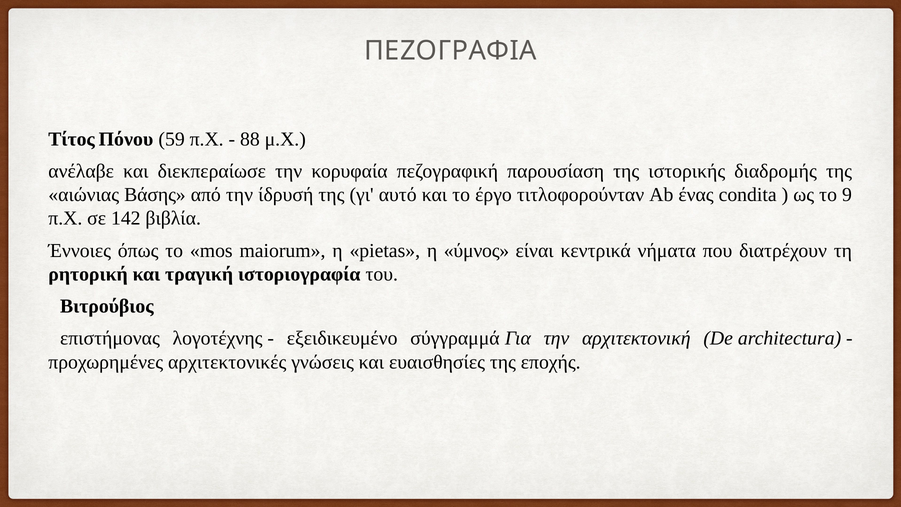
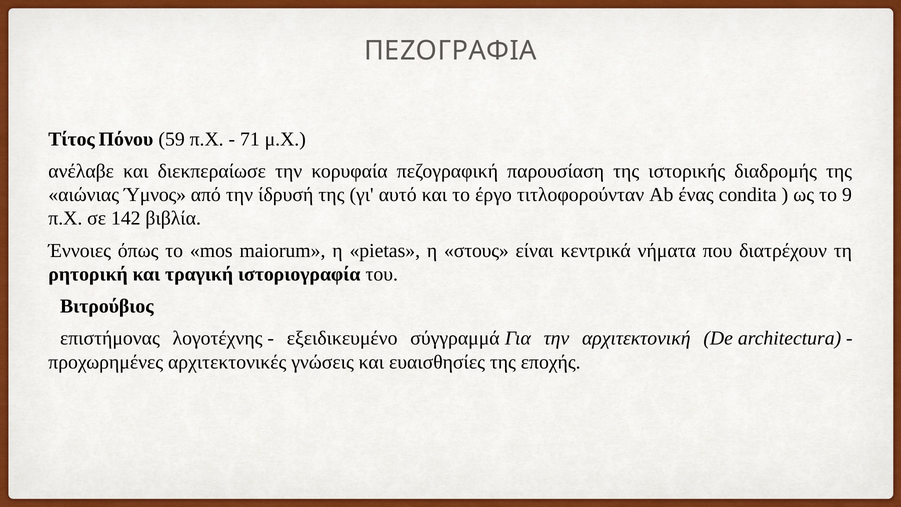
88: 88 -> 71 (250, 139)
Βάσης: Βάσης -> Ύμνος (155, 195)
ύμνος: ύμνος -> στους (476, 250)
